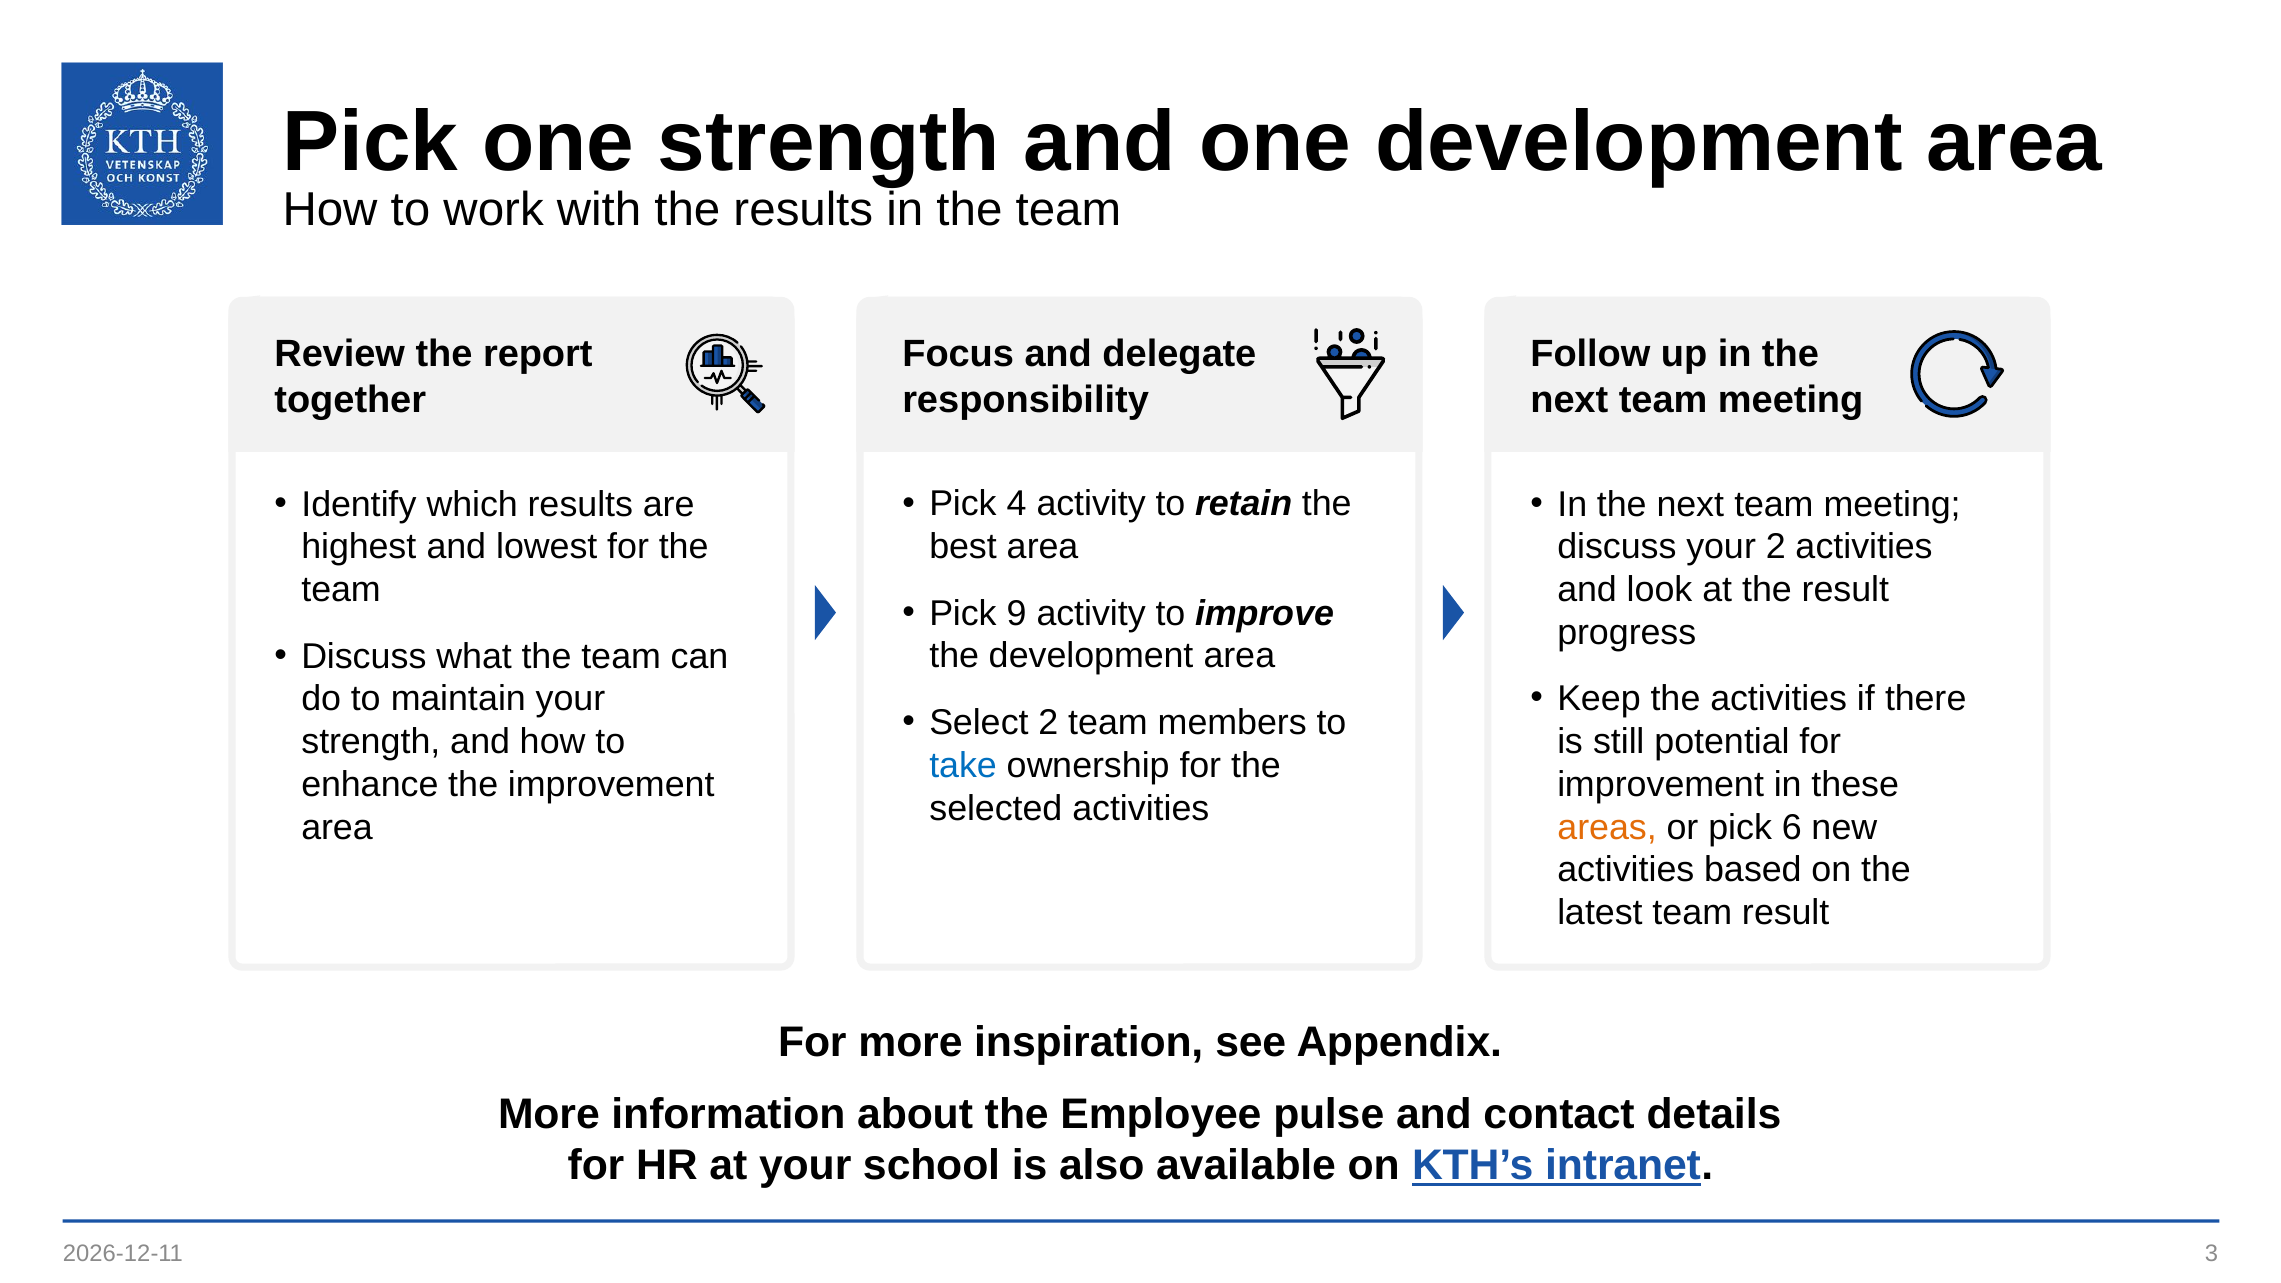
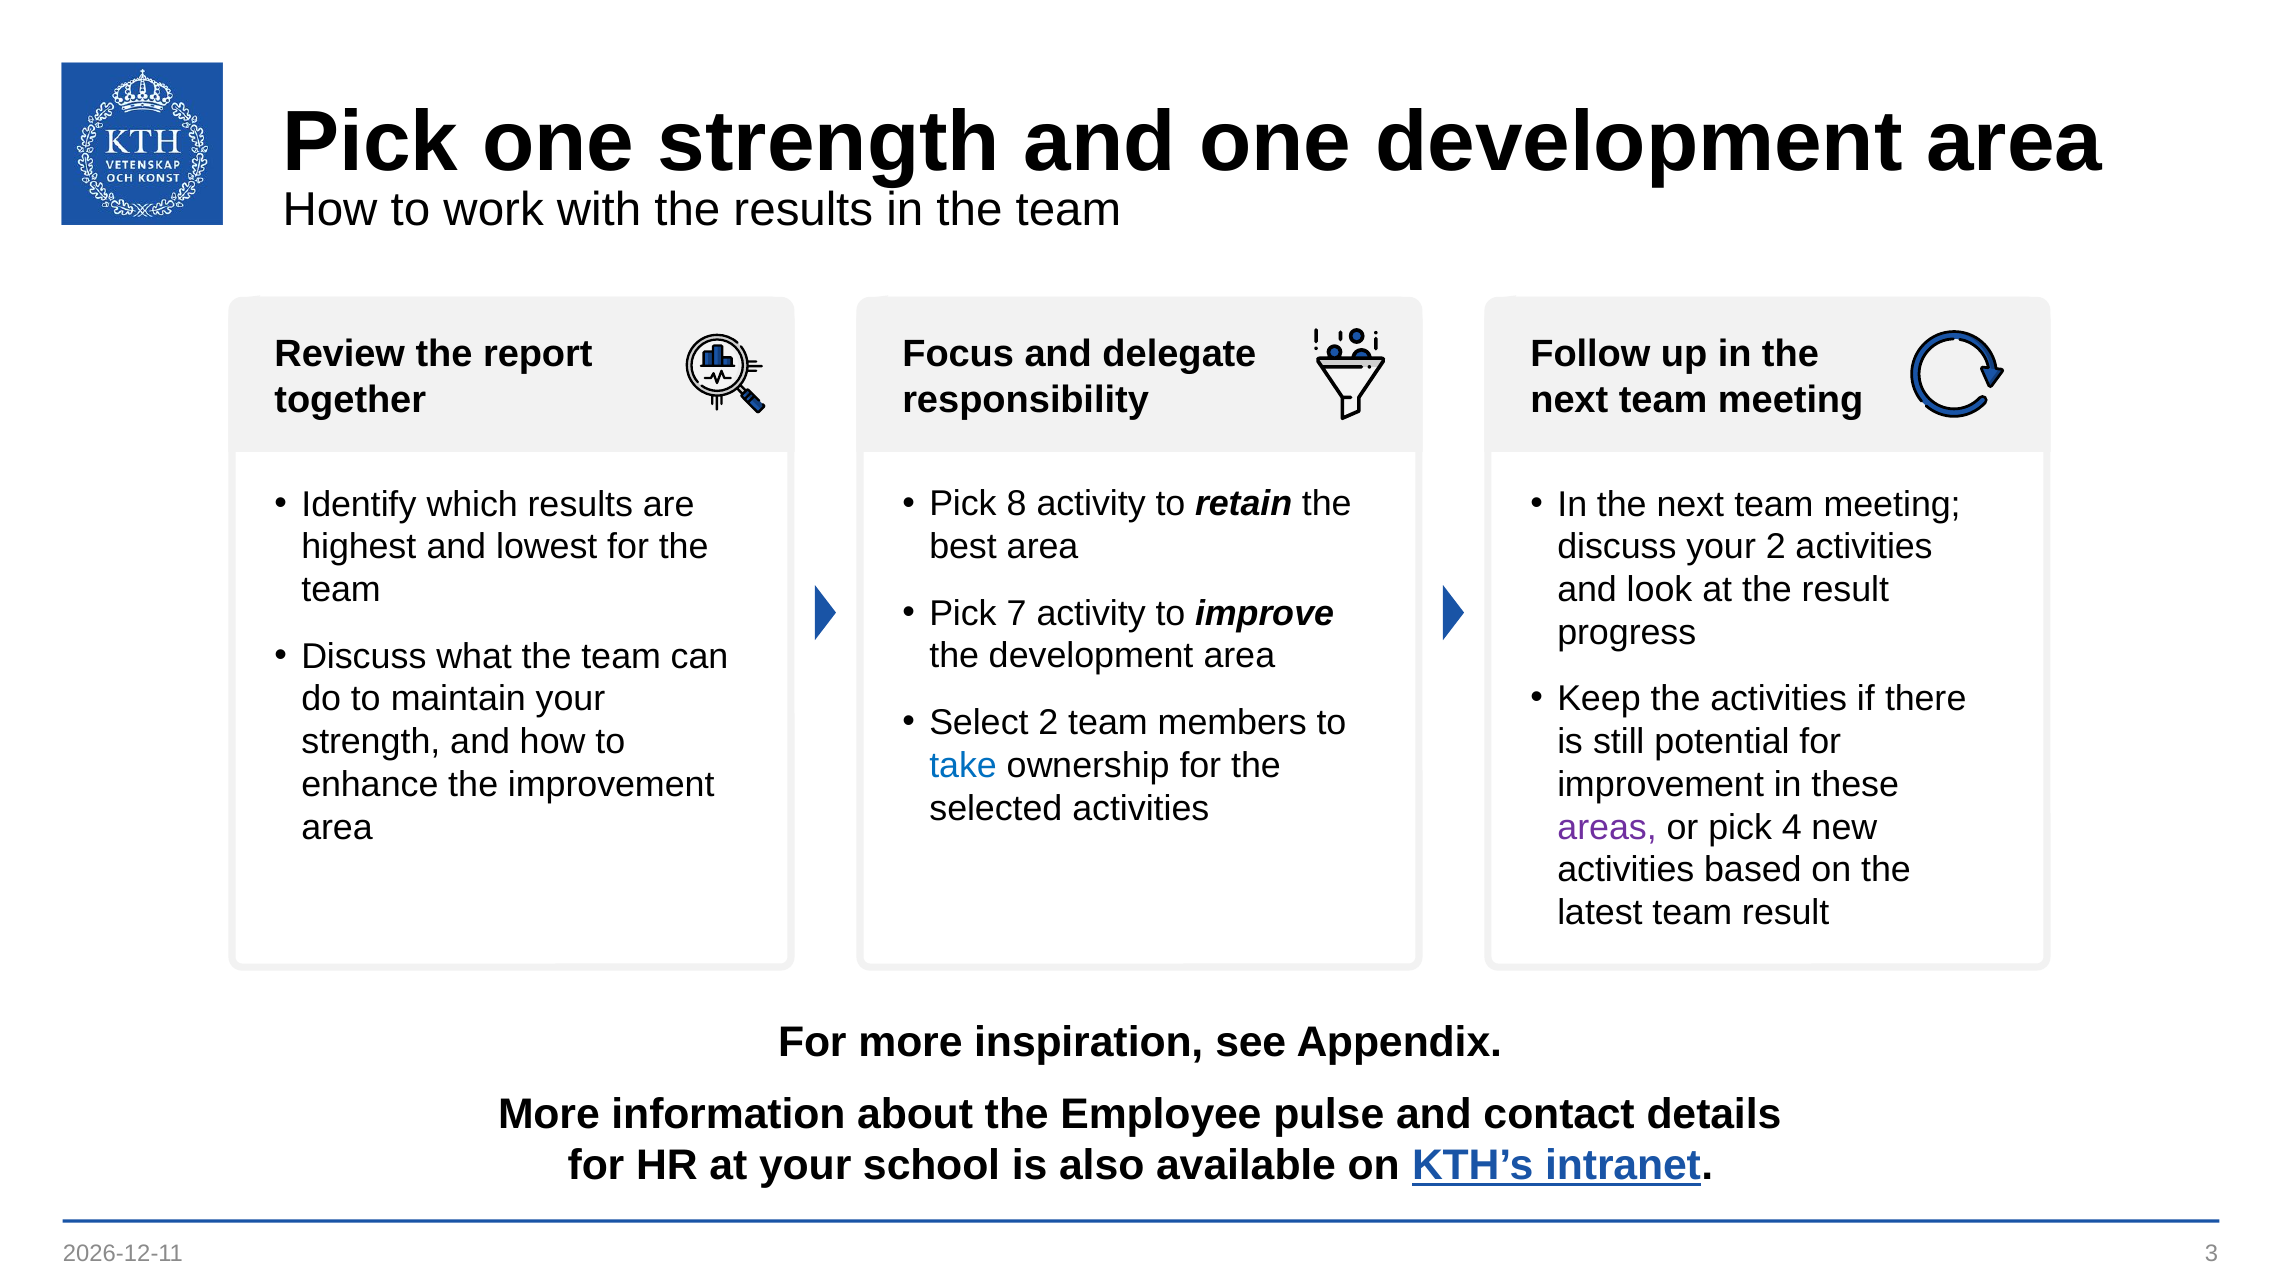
4: 4 -> 8 (1016, 504)
9: 9 -> 7 (1016, 613)
areas colour: orange -> purple (1607, 827)
6: 6 -> 4 (1792, 827)
